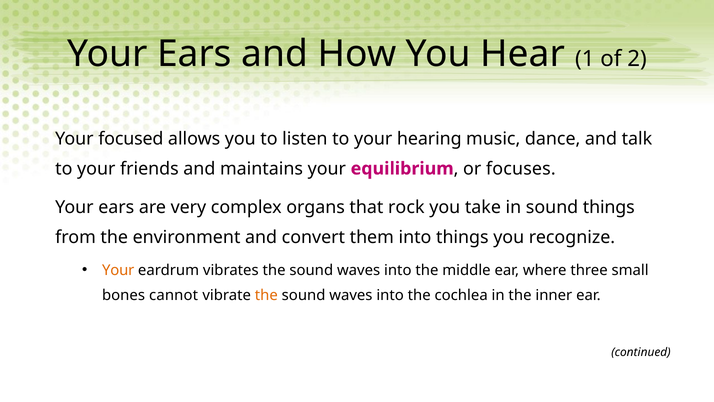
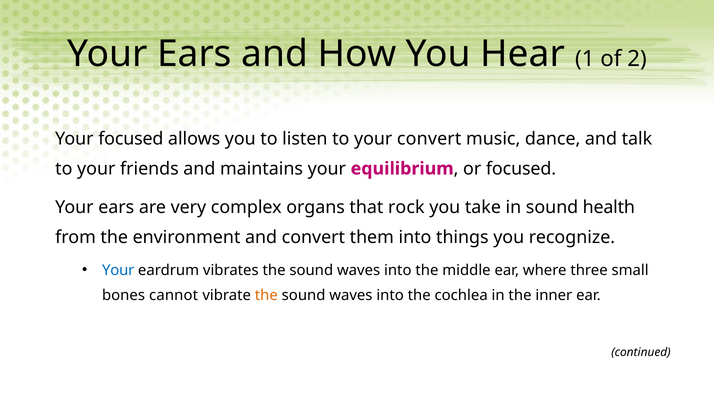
your hearing: hearing -> convert (429, 138)
or focuses: focuses -> focused (521, 168)
sound things: things -> health (609, 207)
Your colour: orange -> blue (118, 270)
